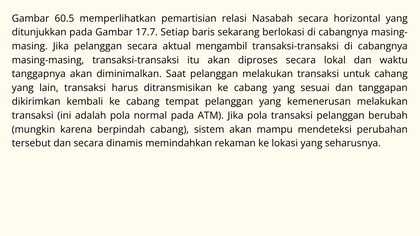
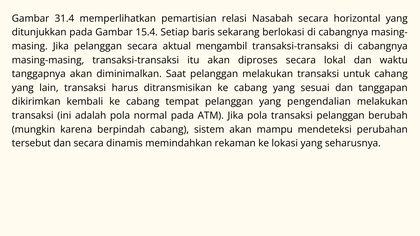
60.5: 60.5 -> 31.4 (64, 19)
17.7: 17.7 -> 15.4 (147, 32)
kemenerusan: kemenerusan -> pengendalian (319, 102)
